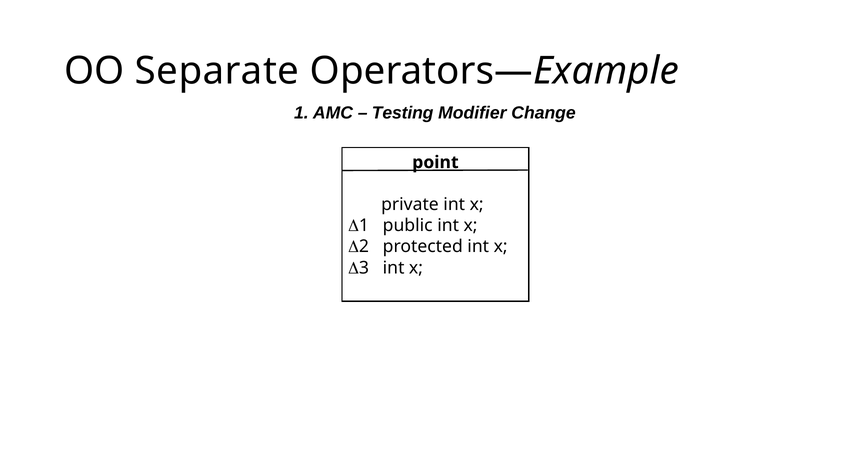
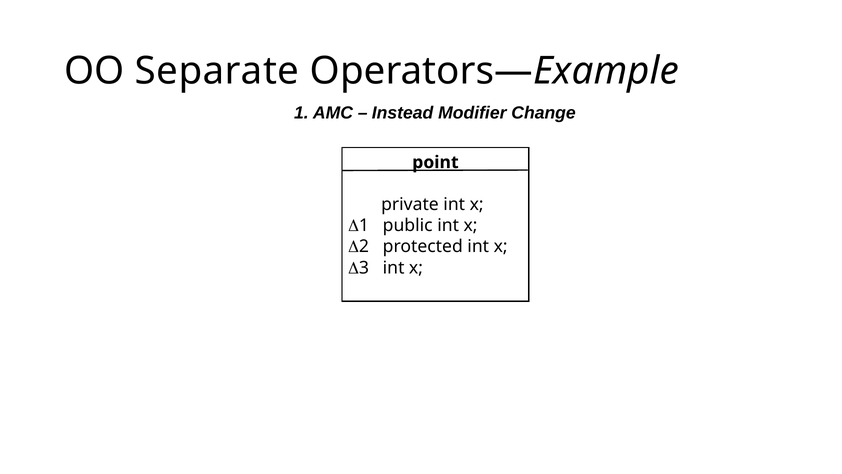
Testing: Testing -> Instead (403, 113)
